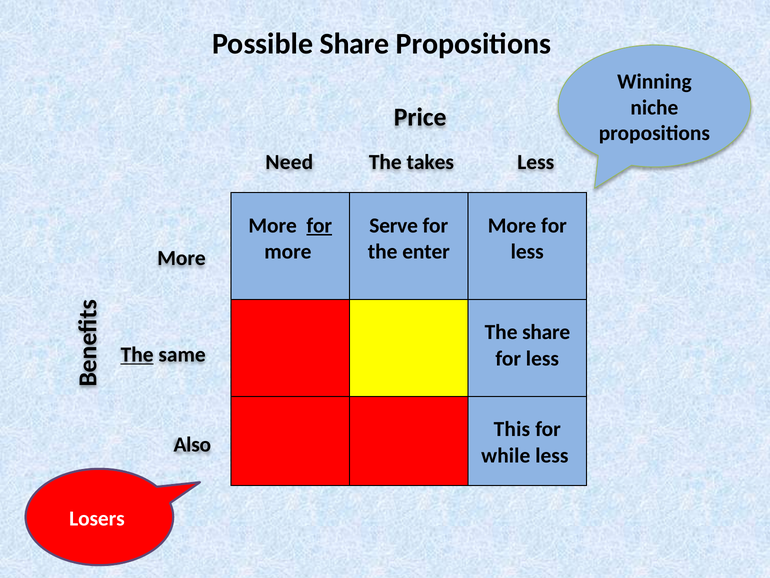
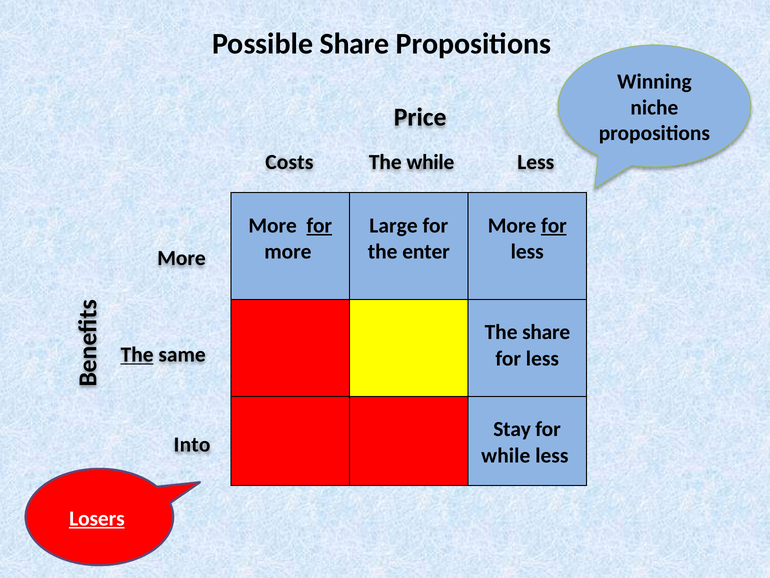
Need: Need -> Costs (289, 162)
The takes: takes -> while (430, 162)
Serve: Serve -> Large (394, 225)
for underline: none -> present (554, 225)
This: This -> Stay (512, 429)
Also: Also -> Into (192, 444)
Losers underline: none -> present (97, 518)
